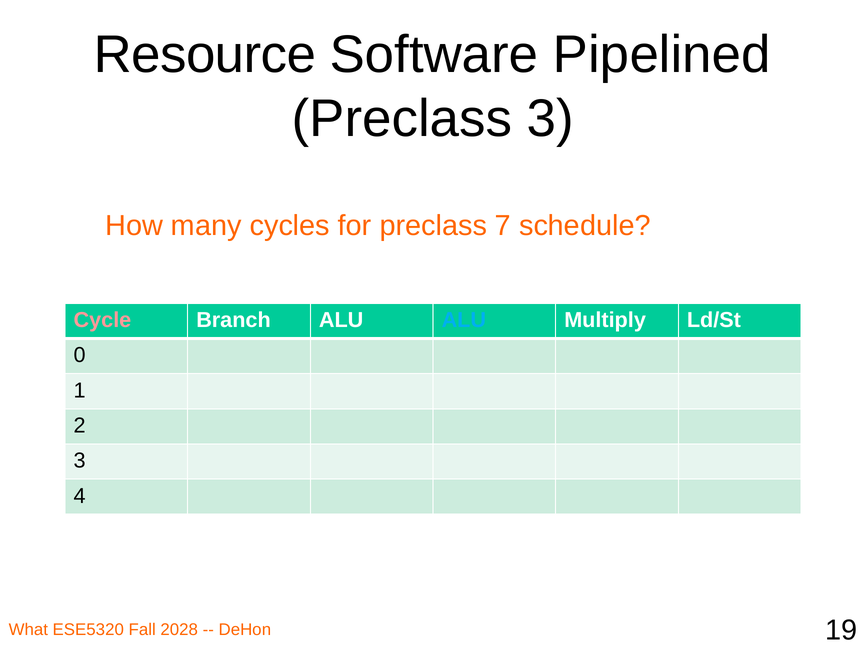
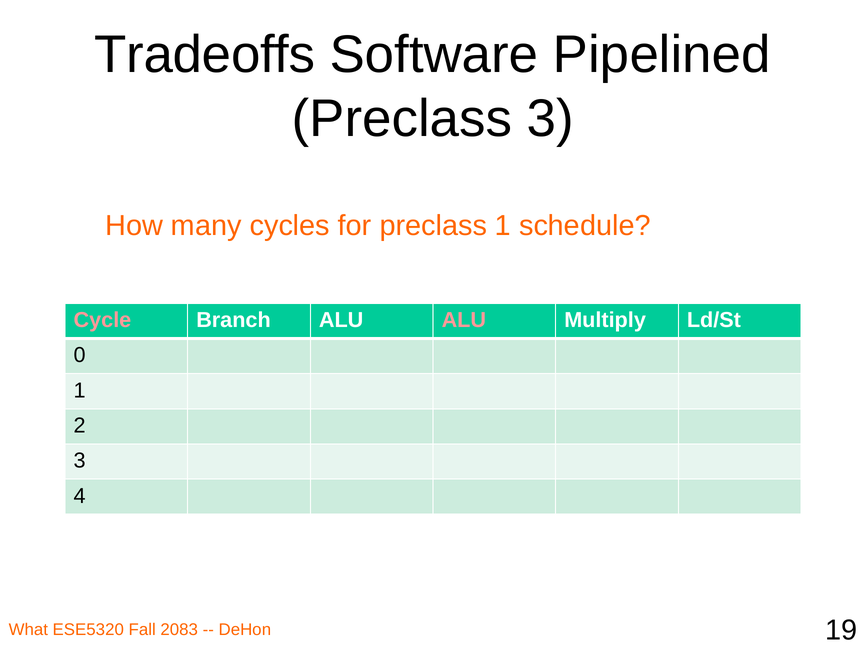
Resource: Resource -> Tradeoffs (205, 55)
preclass 7: 7 -> 1 (503, 226)
ALU colour: light blue -> pink (464, 320)
2028: 2028 -> 2083 (179, 629)
